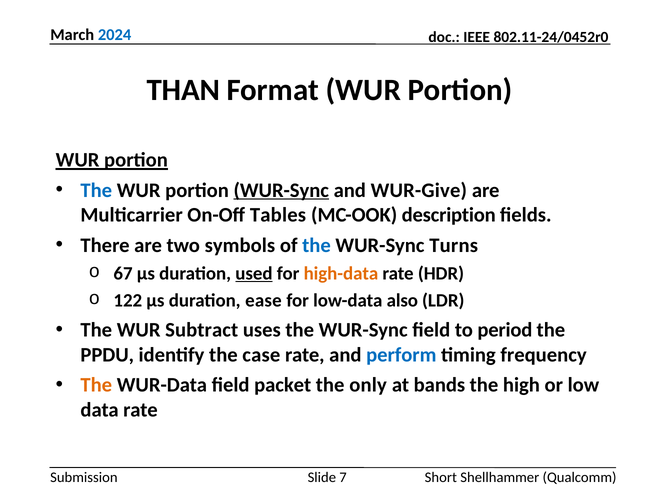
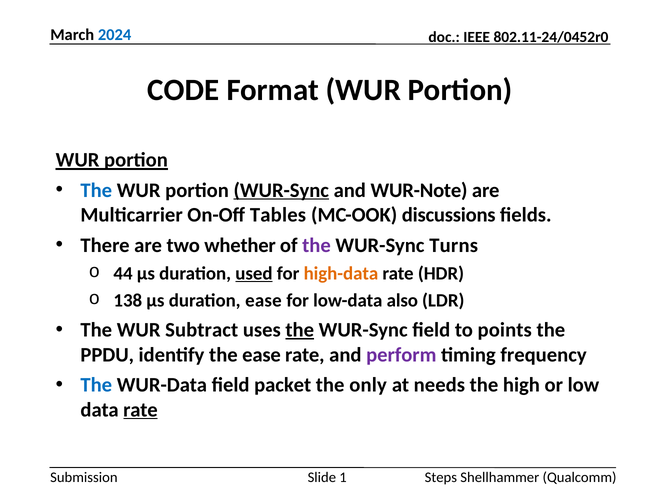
THAN: THAN -> CODE (183, 90)
WUR-Give: WUR-Give -> WUR-Note (419, 190)
description: description -> discussions (449, 215)
symbols: symbols -> whether (240, 245)
the colour: blue -> purple (317, 245)
67: 67 -> 44 (123, 273)
122: 122 -> 138 (128, 301)
the underline: none -> present (300, 330)
period: period -> points (505, 330)
the case: case -> ease (262, 355)
perform colour: blue -> purple (401, 355)
The colour: orange -> blue (96, 385)
bands: bands -> needs (439, 385)
rate underline: none -> present (140, 410)
7: 7 -> 1 (343, 477)
Short: Short -> Steps (441, 477)
